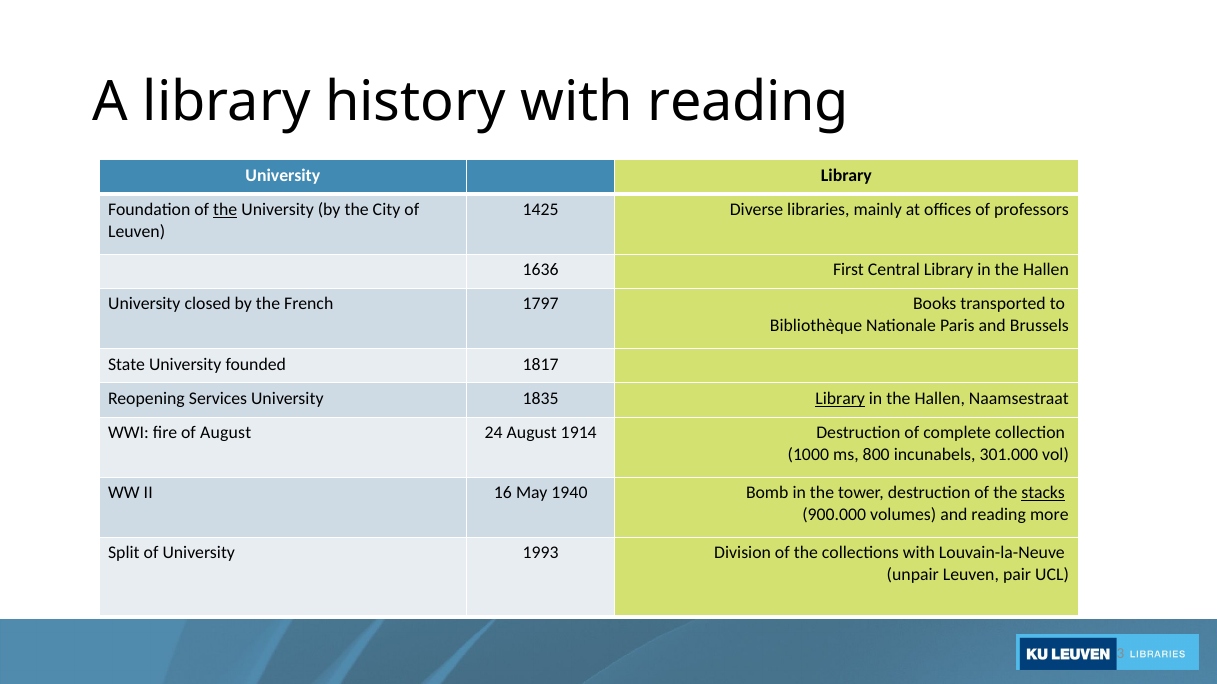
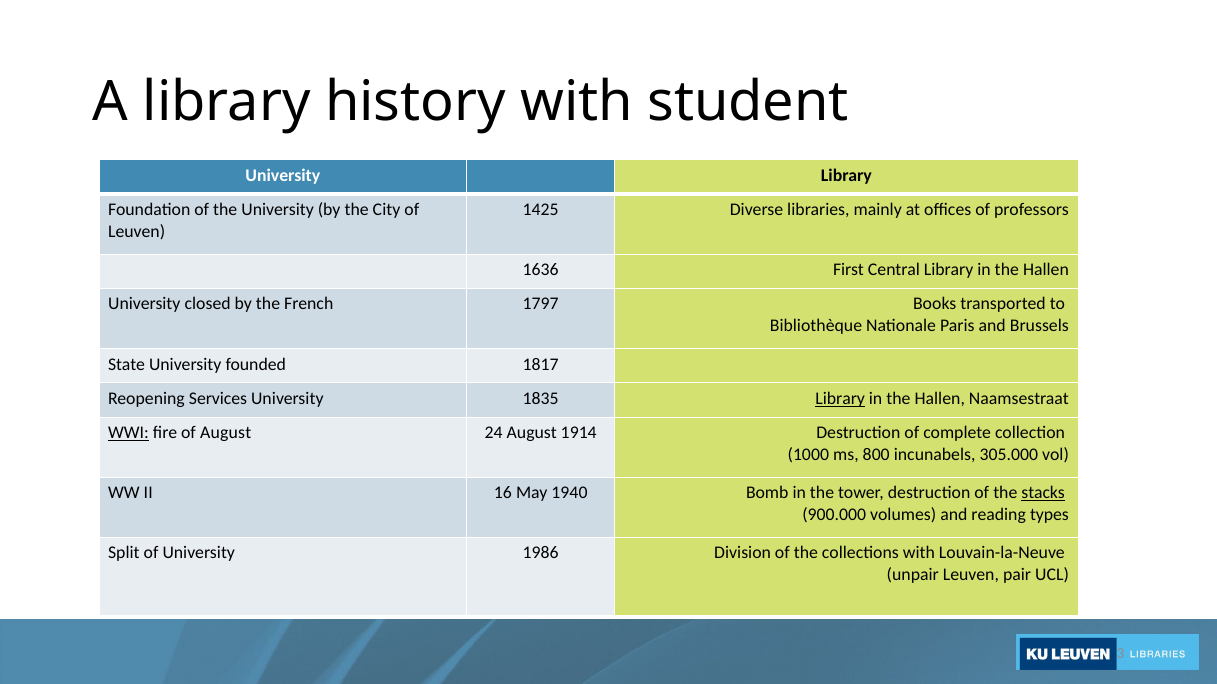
with reading: reading -> student (748, 102)
the underline: present -> none (225, 210)
WWI underline: none -> present (129, 433)
301.000: 301.000 -> 305.000 (1009, 455)
more: more -> types (1049, 515)
1993: 1993 -> 1986 (541, 553)
